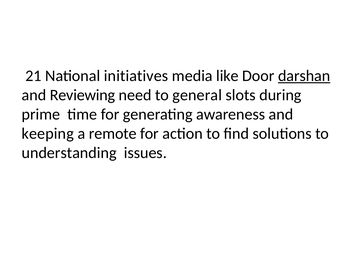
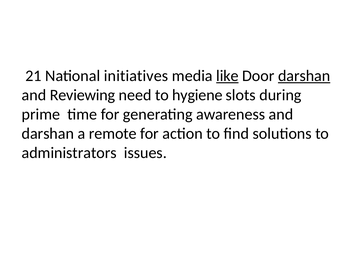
like underline: none -> present (227, 76)
general: general -> hygiene (197, 95)
keeping: keeping -> darshan (48, 134)
understanding: understanding -> administrators (69, 153)
